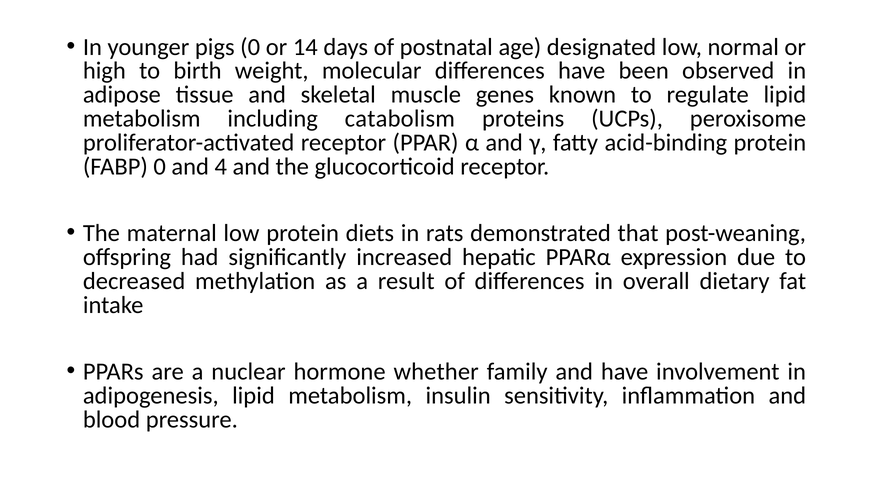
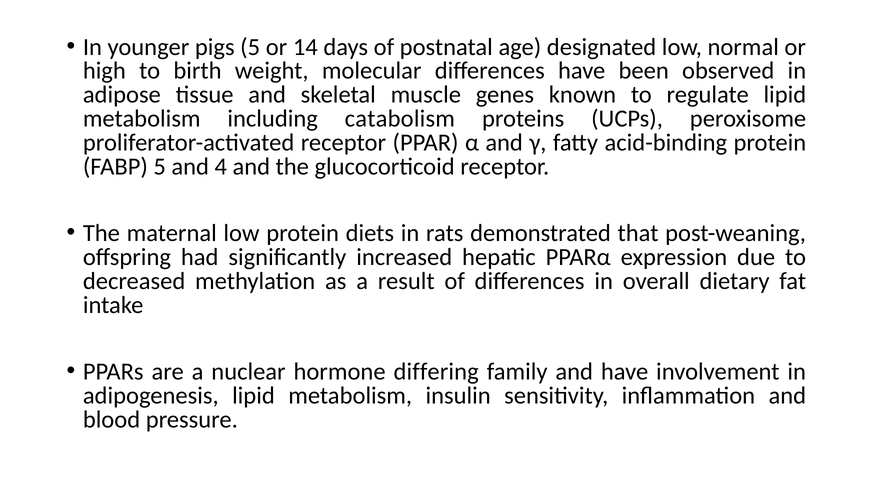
pigs 0: 0 -> 5 (250, 47)
FABP 0: 0 -> 5 (160, 166)
whether: whether -> differing (436, 372)
